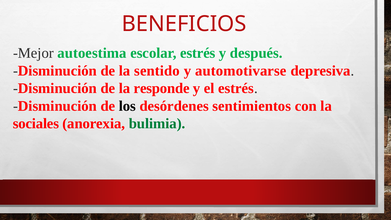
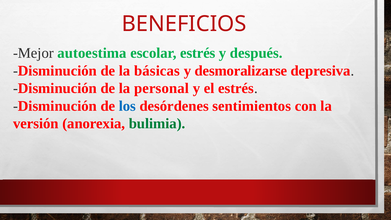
sentido: sentido -> básicas (157, 71)
automotivarse: automotivarse -> desmoralizarse (241, 71)
responde: responde -> personal (162, 88)
los colour: black -> blue (127, 106)
sociales: sociales -> versión (36, 123)
